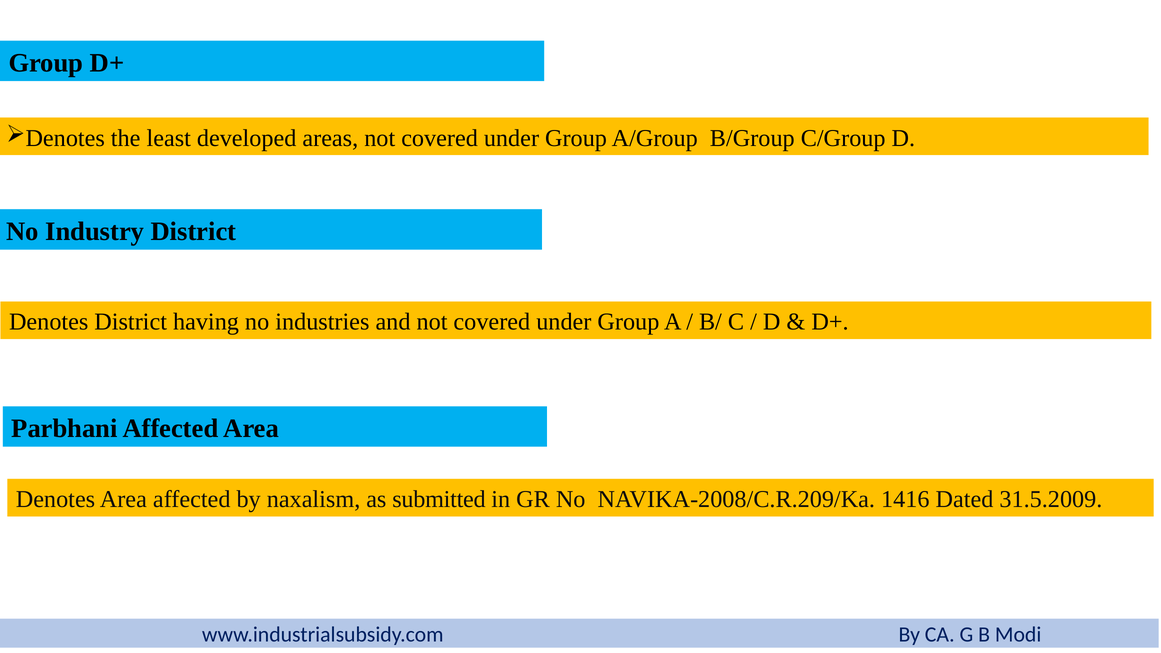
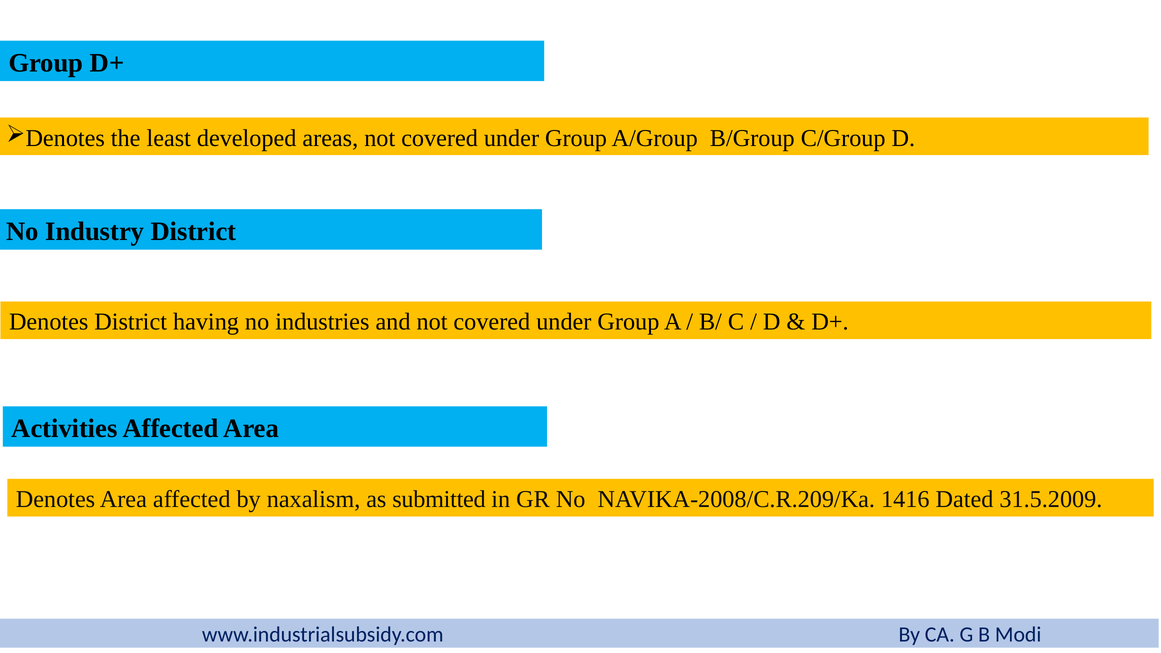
Parbhani: Parbhani -> Activities (64, 428)
